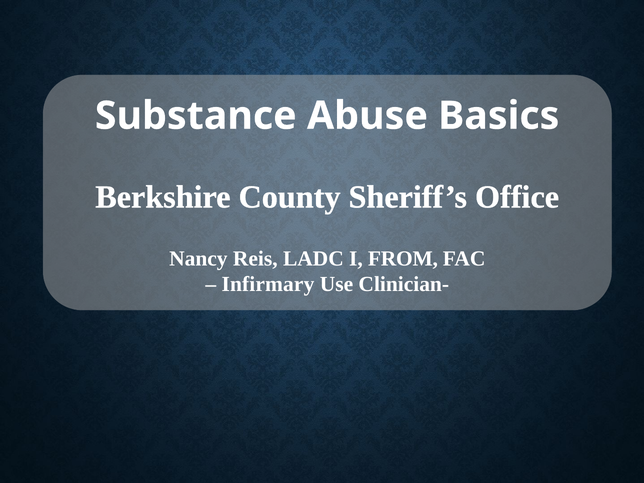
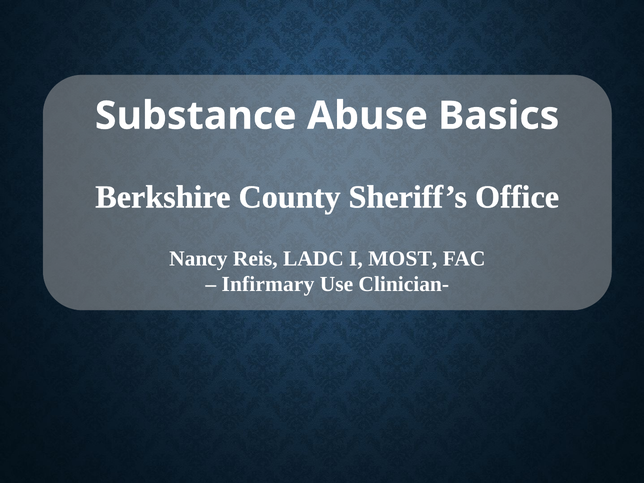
FROM: FROM -> MOST (403, 258)
